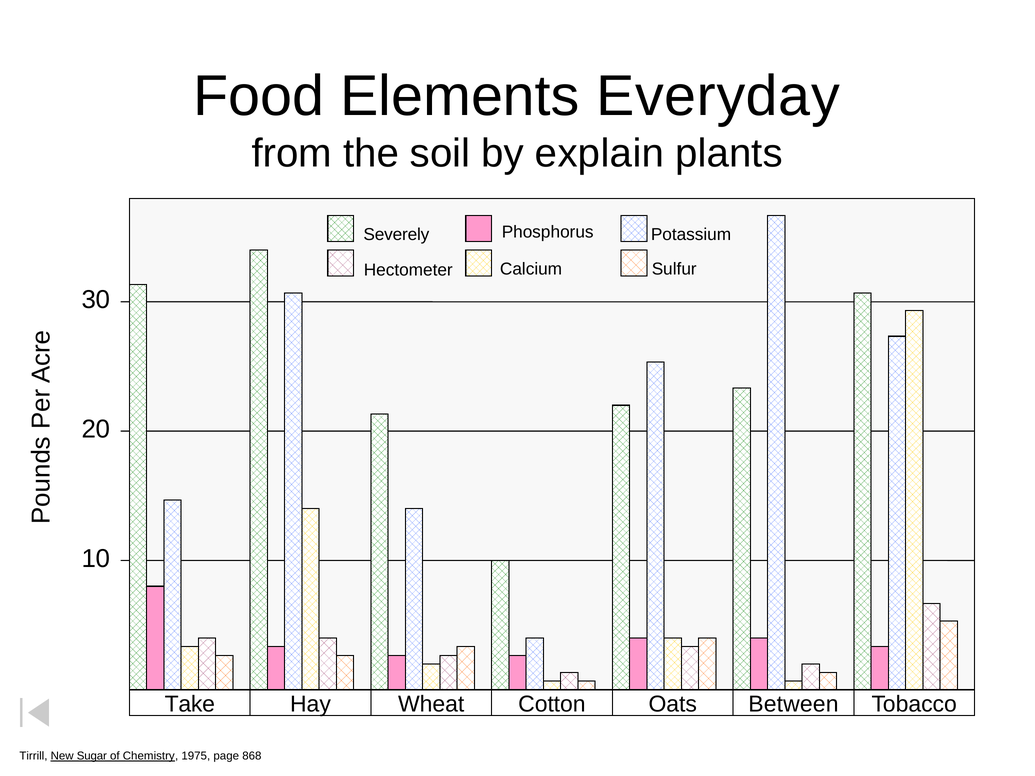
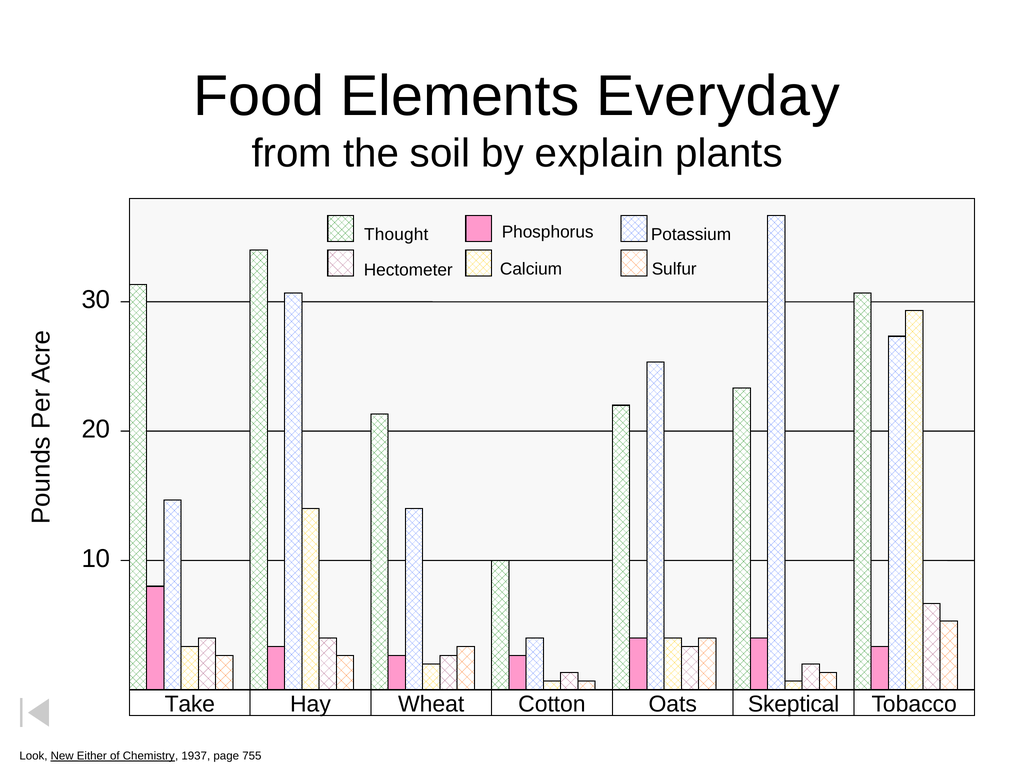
Severely: Severely -> Thought (396, 235)
Between: Between -> Skeptical (794, 705)
Tirrill: Tirrill -> Look (33, 756)
Sugar: Sugar -> Either (92, 756)
1975: 1975 -> 1937 (196, 756)
868: 868 -> 755 (252, 756)
